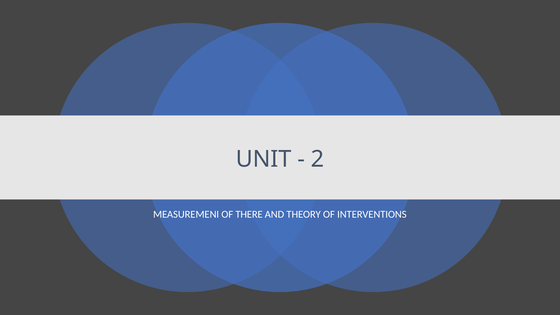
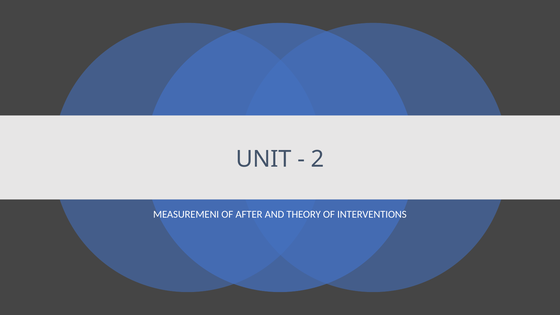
THERE: THERE -> AFTER (249, 214)
